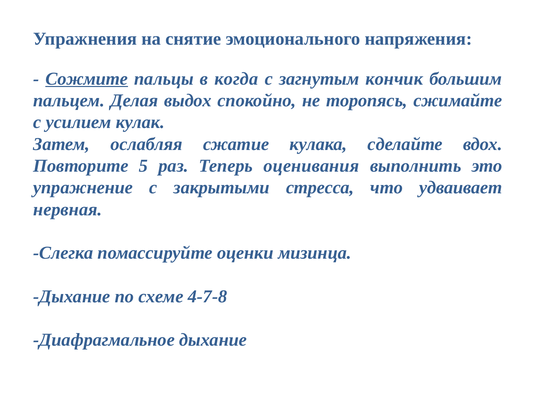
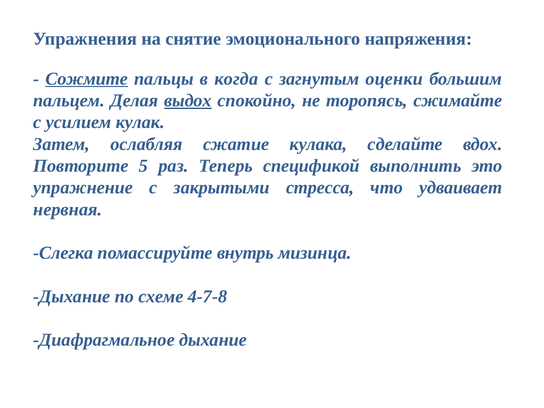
кончик: кончик -> оценки (394, 79)
выдох underline: none -> present (188, 101)
оценивания: оценивания -> спецификой (312, 166)
оценки: оценки -> внутрь (245, 253)
